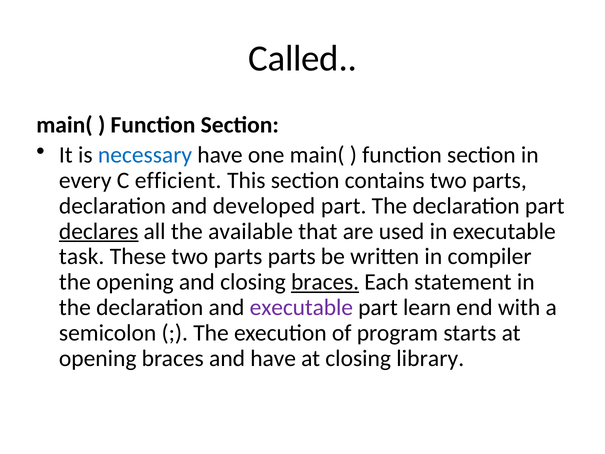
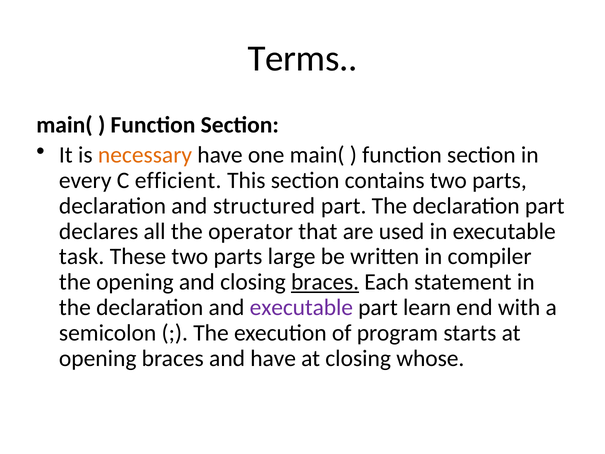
Called: Called -> Terms (303, 59)
necessary colour: blue -> orange (145, 155)
developed: developed -> structured (264, 206)
declares underline: present -> none (99, 231)
available: available -> operator (251, 231)
parts parts: parts -> large (292, 257)
library: library -> whose (430, 358)
